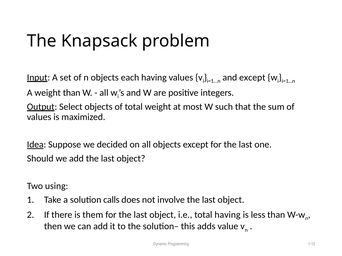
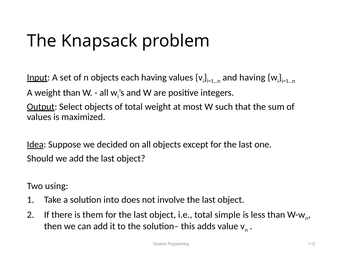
and except: except -> having (252, 78)
calls: calls -> into (111, 200)
total having: having -> simple (227, 215)
